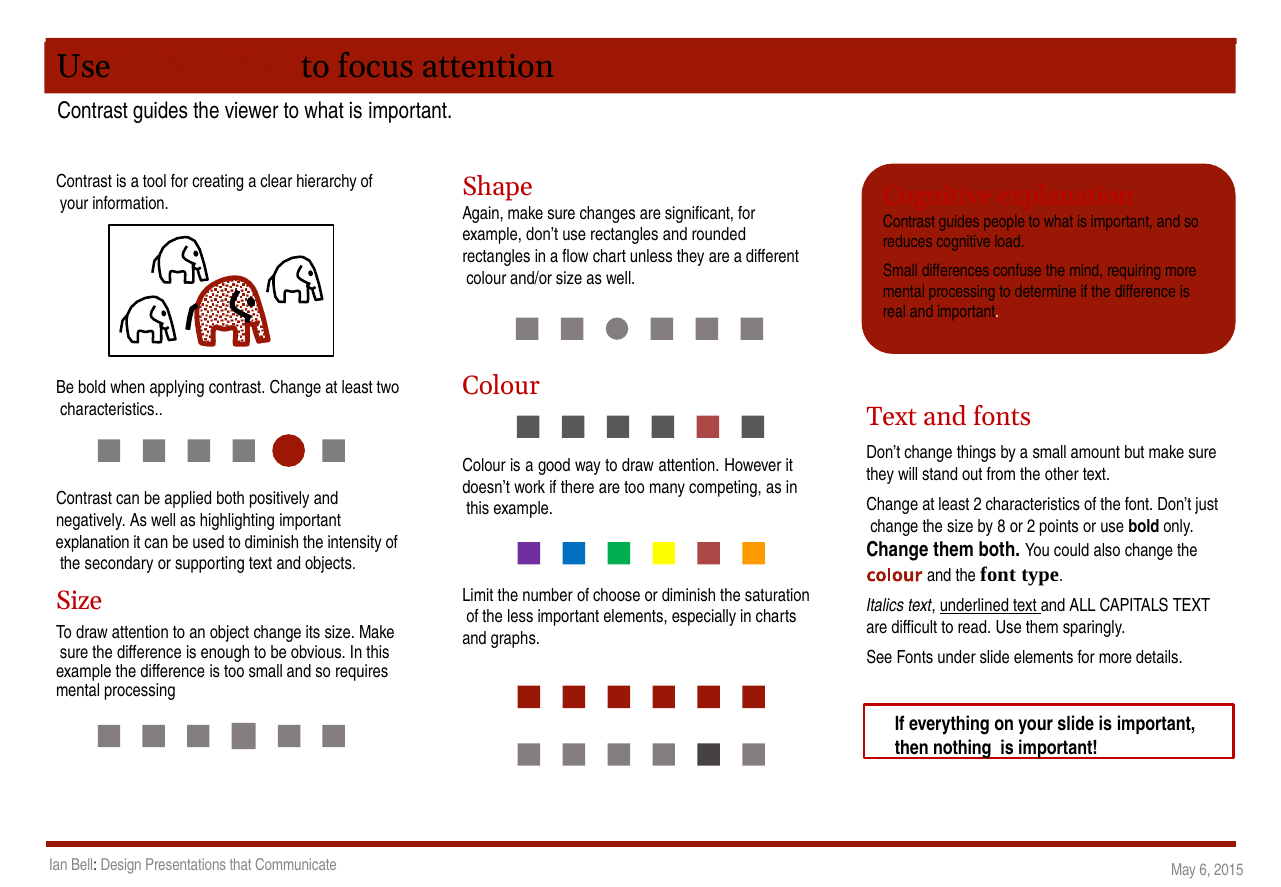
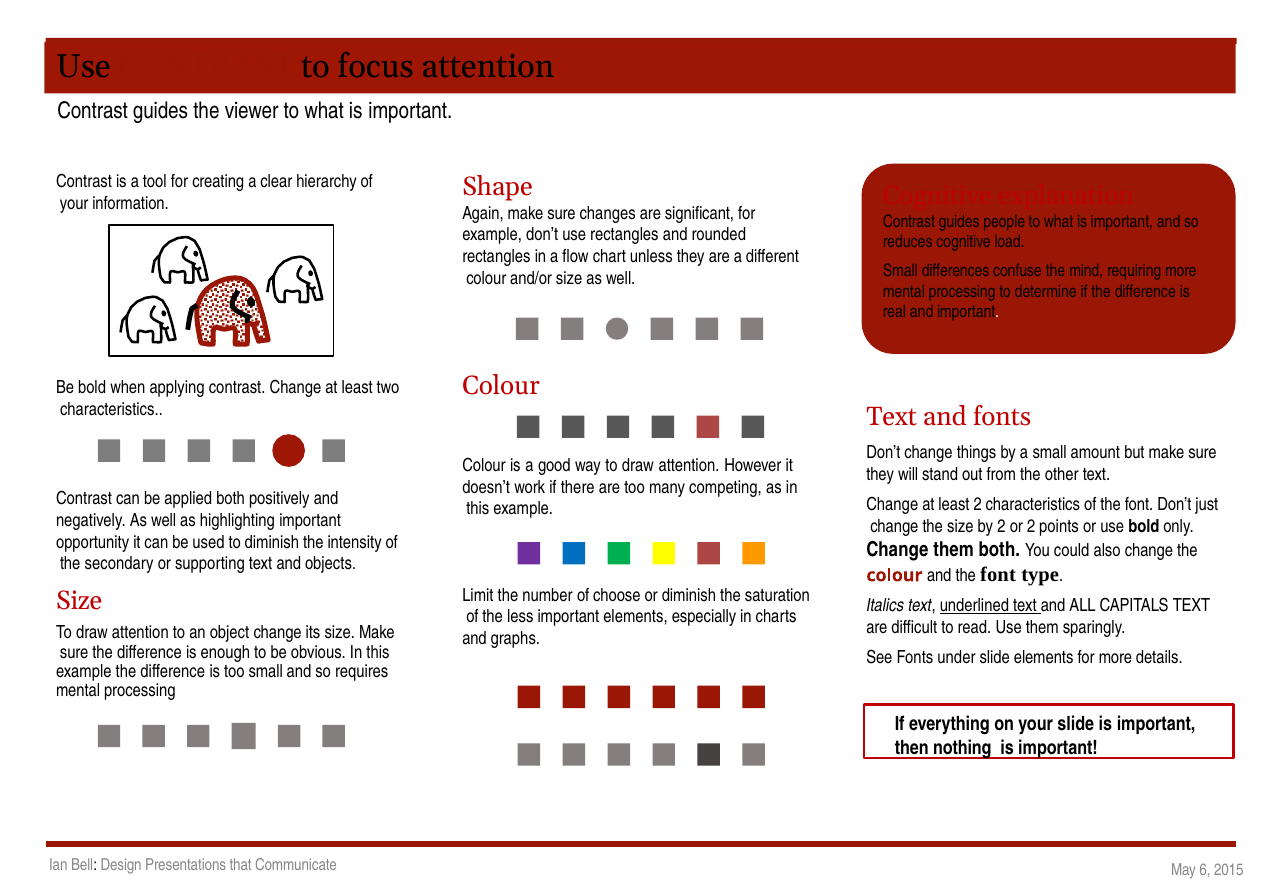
by 8: 8 -> 2 (1001, 526)
explanation: explanation -> opportunity (93, 542)
